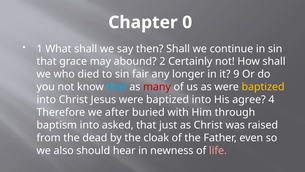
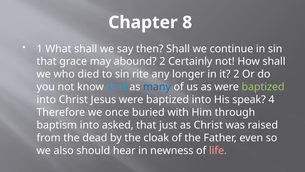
0: 0 -> 8 (187, 22)
fair: fair -> rite (140, 74)
it 9: 9 -> 2 (236, 74)
many colour: red -> blue (157, 87)
baptized colour: yellow -> light green (263, 87)
agree: agree -> speak (249, 99)
after: after -> once (117, 112)
